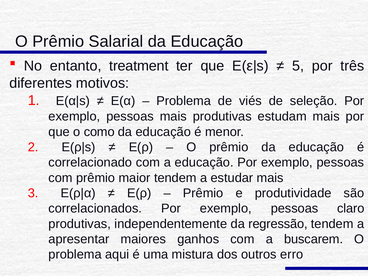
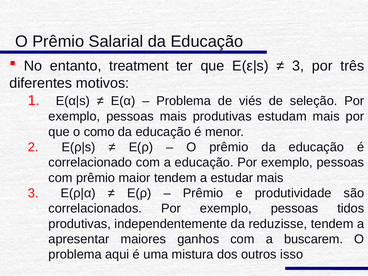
5: 5 -> 3 (298, 66)
claro: claro -> tidos (351, 208)
regressão: regressão -> reduzisse (278, 224)
erro: erro -> isso (292, 254)
